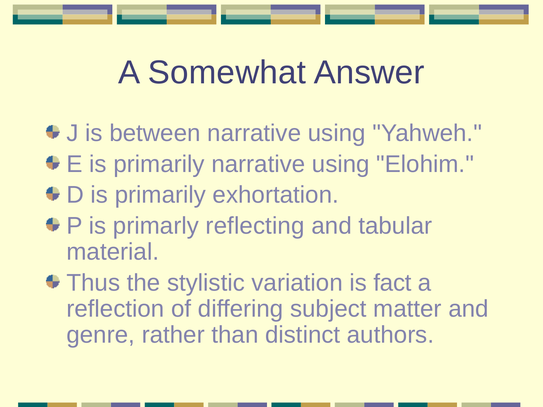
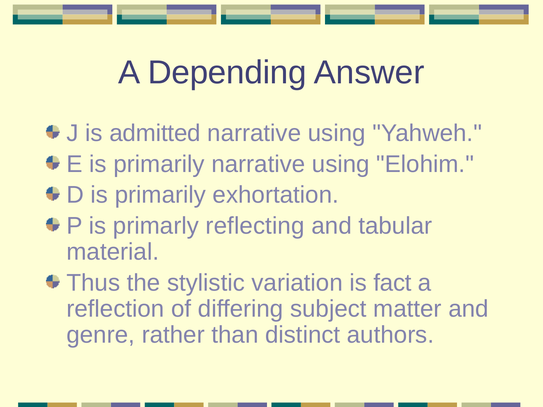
Somewhat: Somewhat -> Depending (227, 72)
between: between -> admitted (155, 133)
